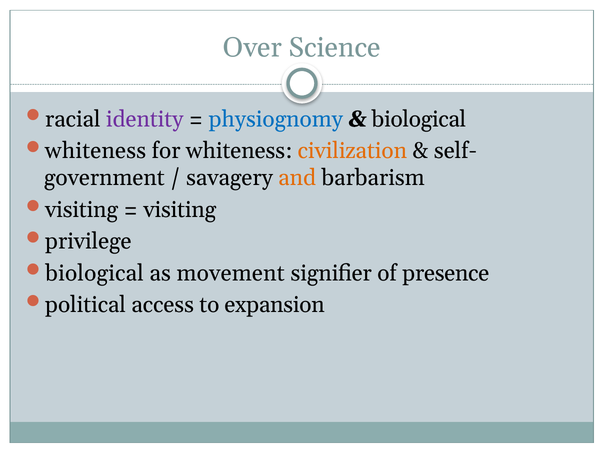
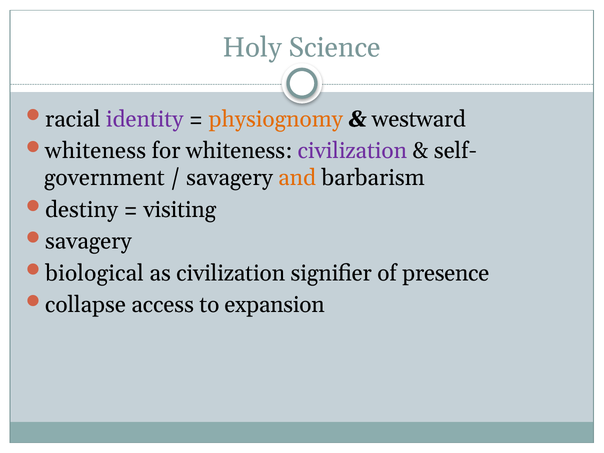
Over: Over -> Holy (252, 48)
physiognomy colour: blue -> orange (276, 119)
biological: biological -> westward (419, 119)
civilization colour: orange -> purple (352, 151)
visiting: visiting -> destiny (82, 210)
privilege: privilege -> savagery (88, 241)
as movement: movement -> civilization (231, 273)
political: political -> collapse (85, 305)
